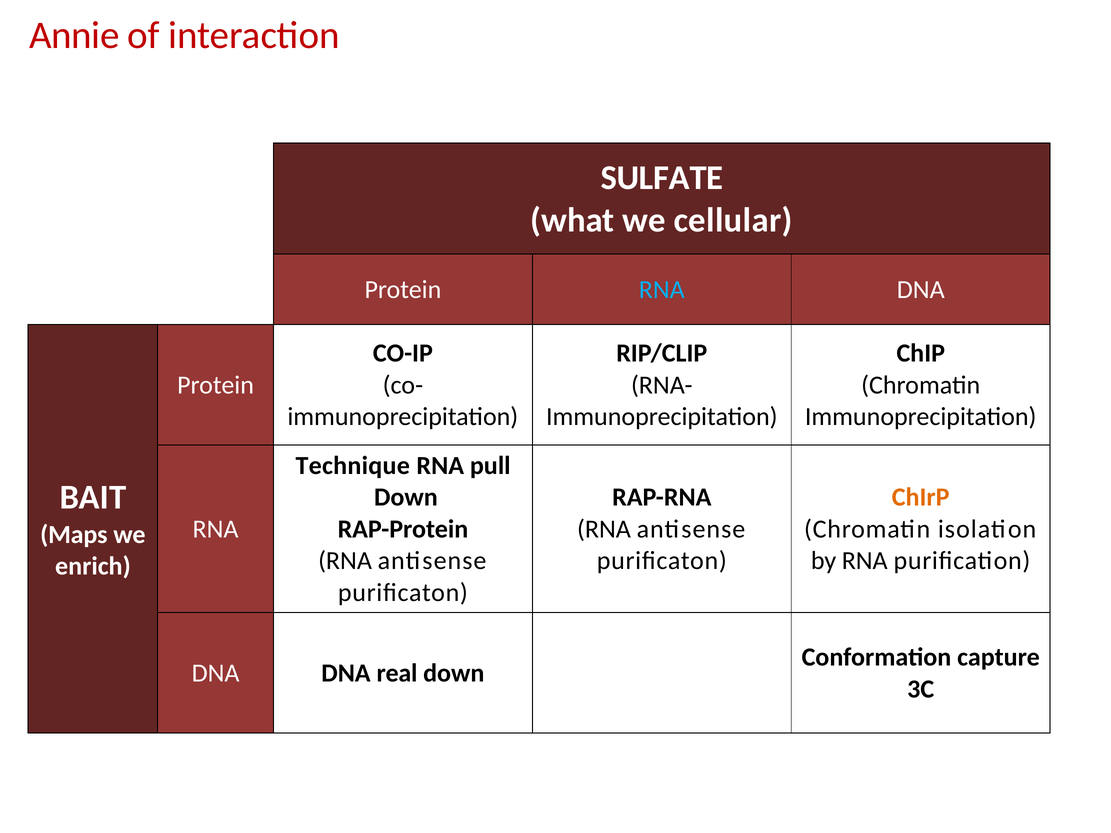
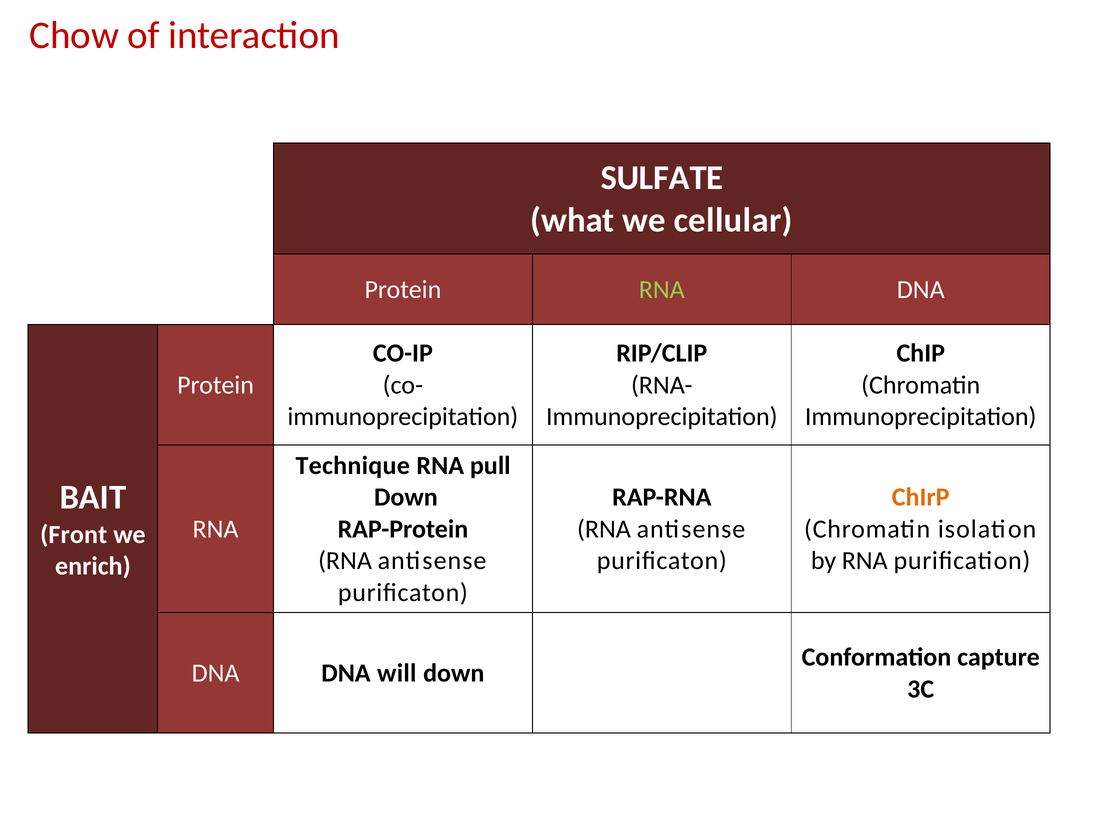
Annie: Annie -> Chow (74, 35)
RNA colour: light blue -> light green (662, 290)
Maps: Maps -> Front (74, 535)
real: real -> will (397, 673)
